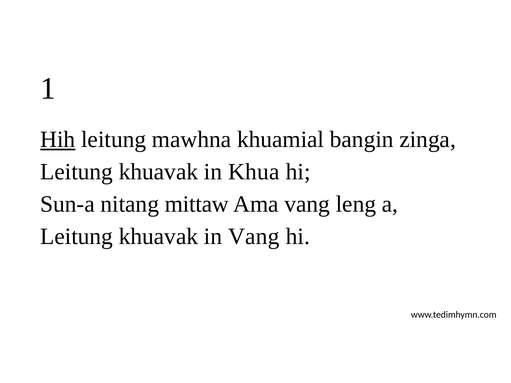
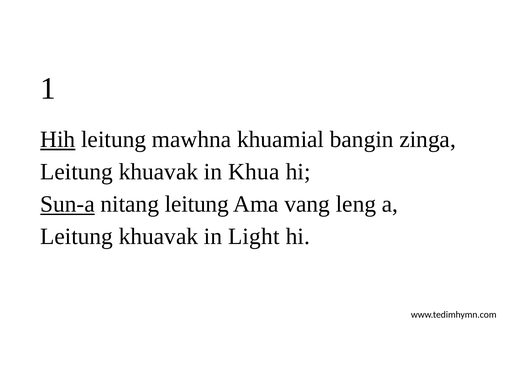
Sun-a underline: none -> present (68, 204)
nitang mittaw: mittaw -> leitung (197, 204)
in Vang: Vang -> Light (254, 237)
